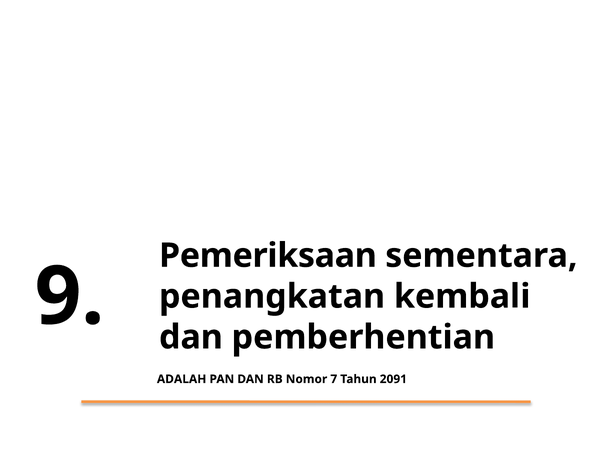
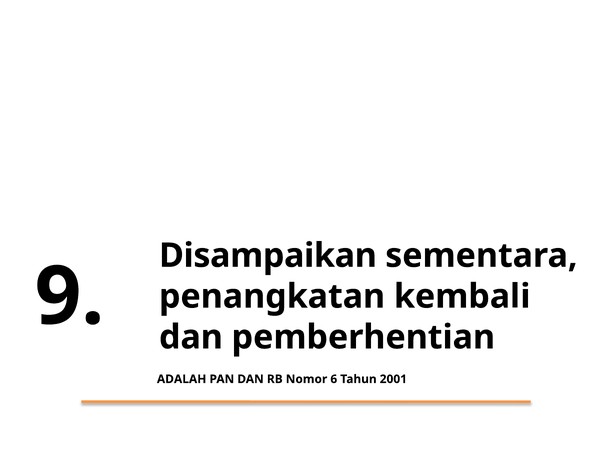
Pemeriksaan: Pemeriksaan -> Disampaikan (268, 256)
7: 7 -> 6 (334, 379)
2091: 2091 -> 2001 (393, 379)
